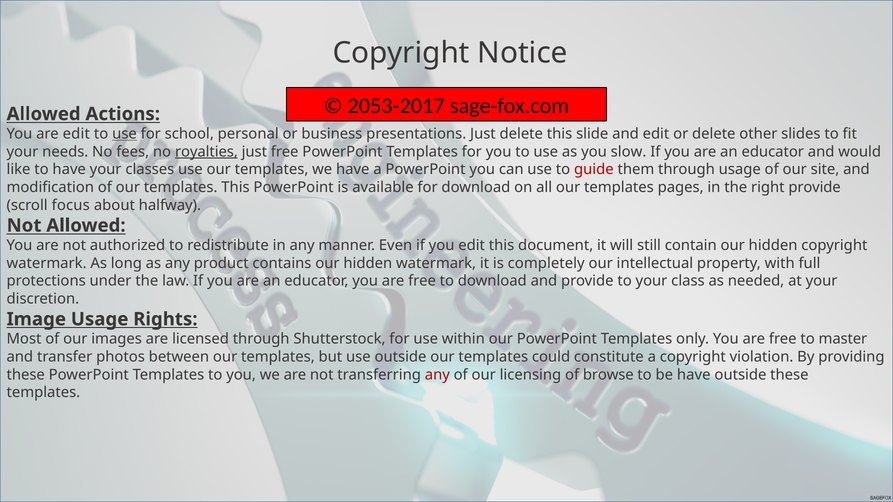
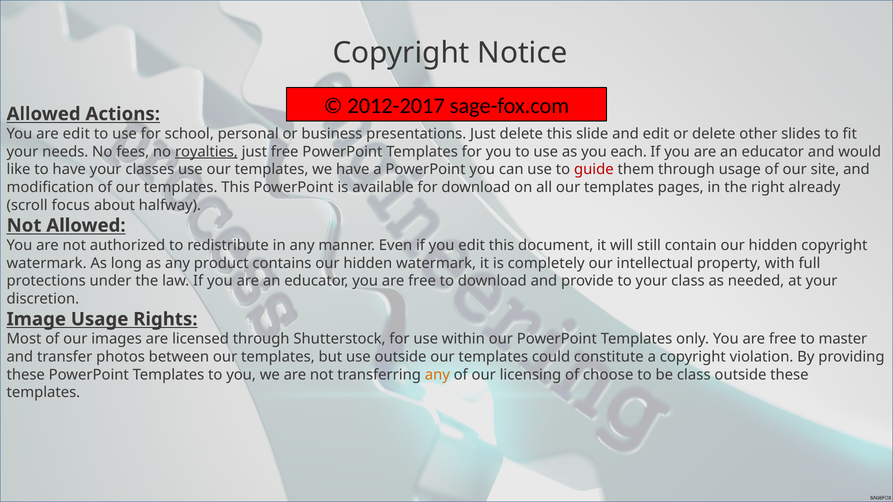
2053-2017: 2053-2017 -> 2012-2017 (396, 106)
use underline: present -> none (125, 134)
slow: slow -> each (629, 152)
right provide: provide -> already (814, 187)
any colour: red -> orange (437, 375)
browse: browse -> choose (608, 375)
be have: have -> class (694, 375)
